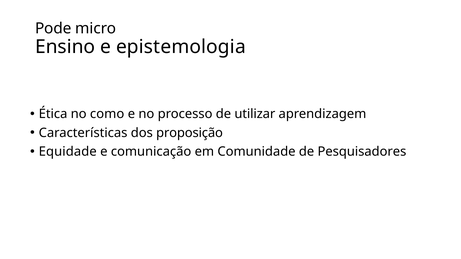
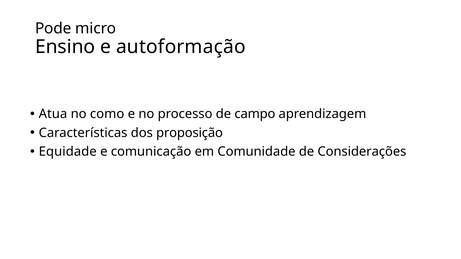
epistemologia: epistemologia -> autoformação (181, 47)
Ética: Ética -> Atua (53, 114)
utilizar: utilizar -> campo (255, 114)
Pesquisadores: Pesquisadores -> Considerações (362, 152)
